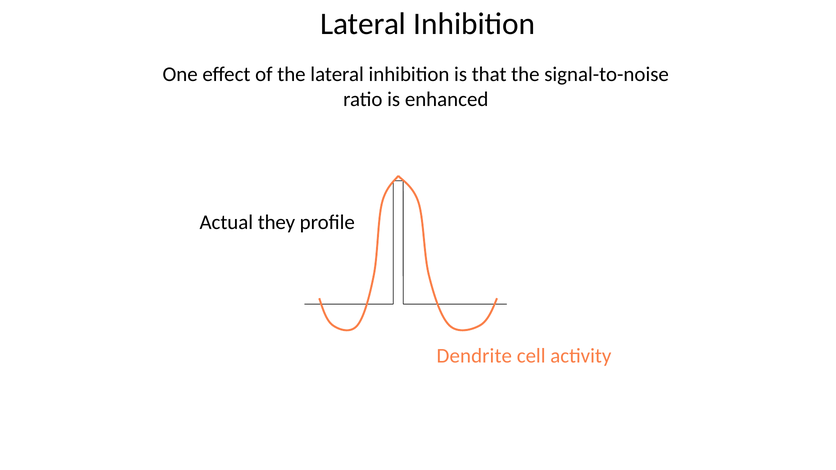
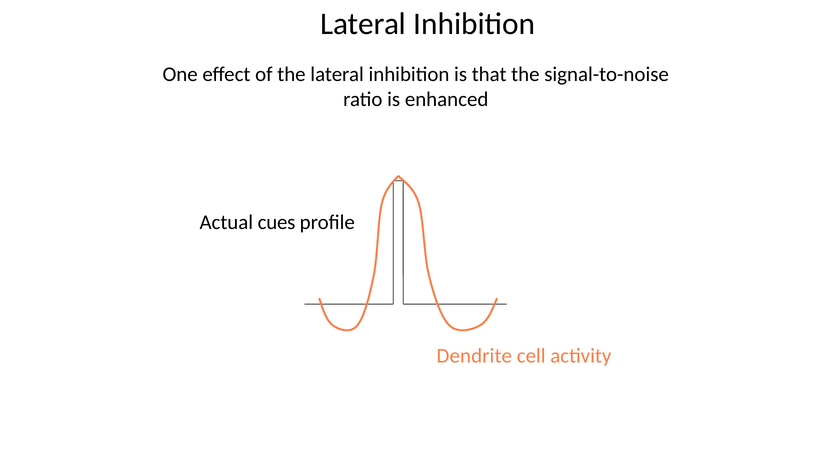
they: they -> cues (277, 223)
